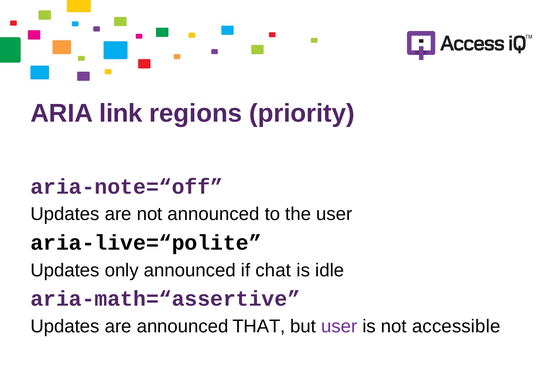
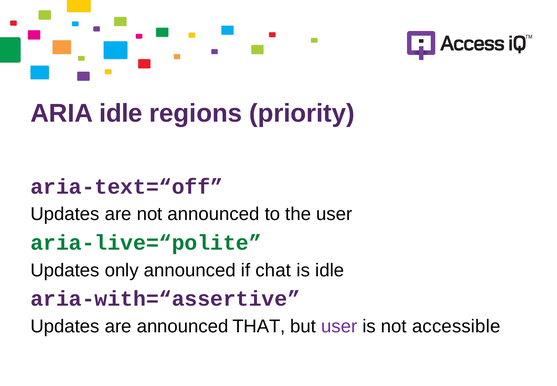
ARIA link: link -> idle (121, 113)
aria-note=“off: aria-note=“off -> aria-text=“off (127, 186)
aria-live=“polite colour: black -> green (146, 242)
aria-math=“assertive: aria-math=“assertive -> aria-with=“assertive (165, 298)
